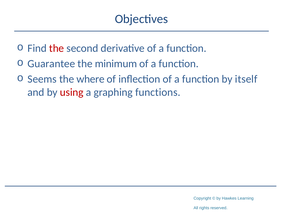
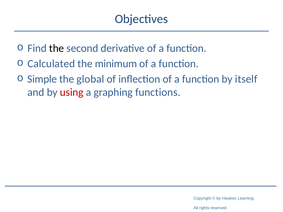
the colour: red -> black (57, 48)
Guarantee: Guarantee -> Calculated (51, 64)
Seems: Seems -> Simple (42, 79)
where: where -> global (90, 79)
